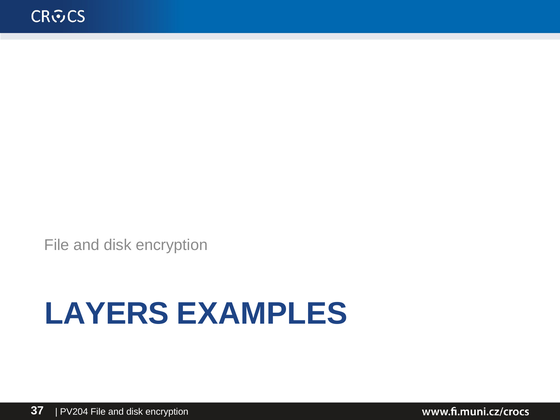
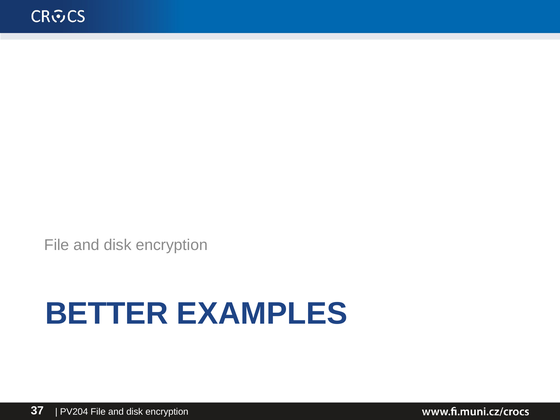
LAYERS: LAYERS -> BETTER (107, 314)
